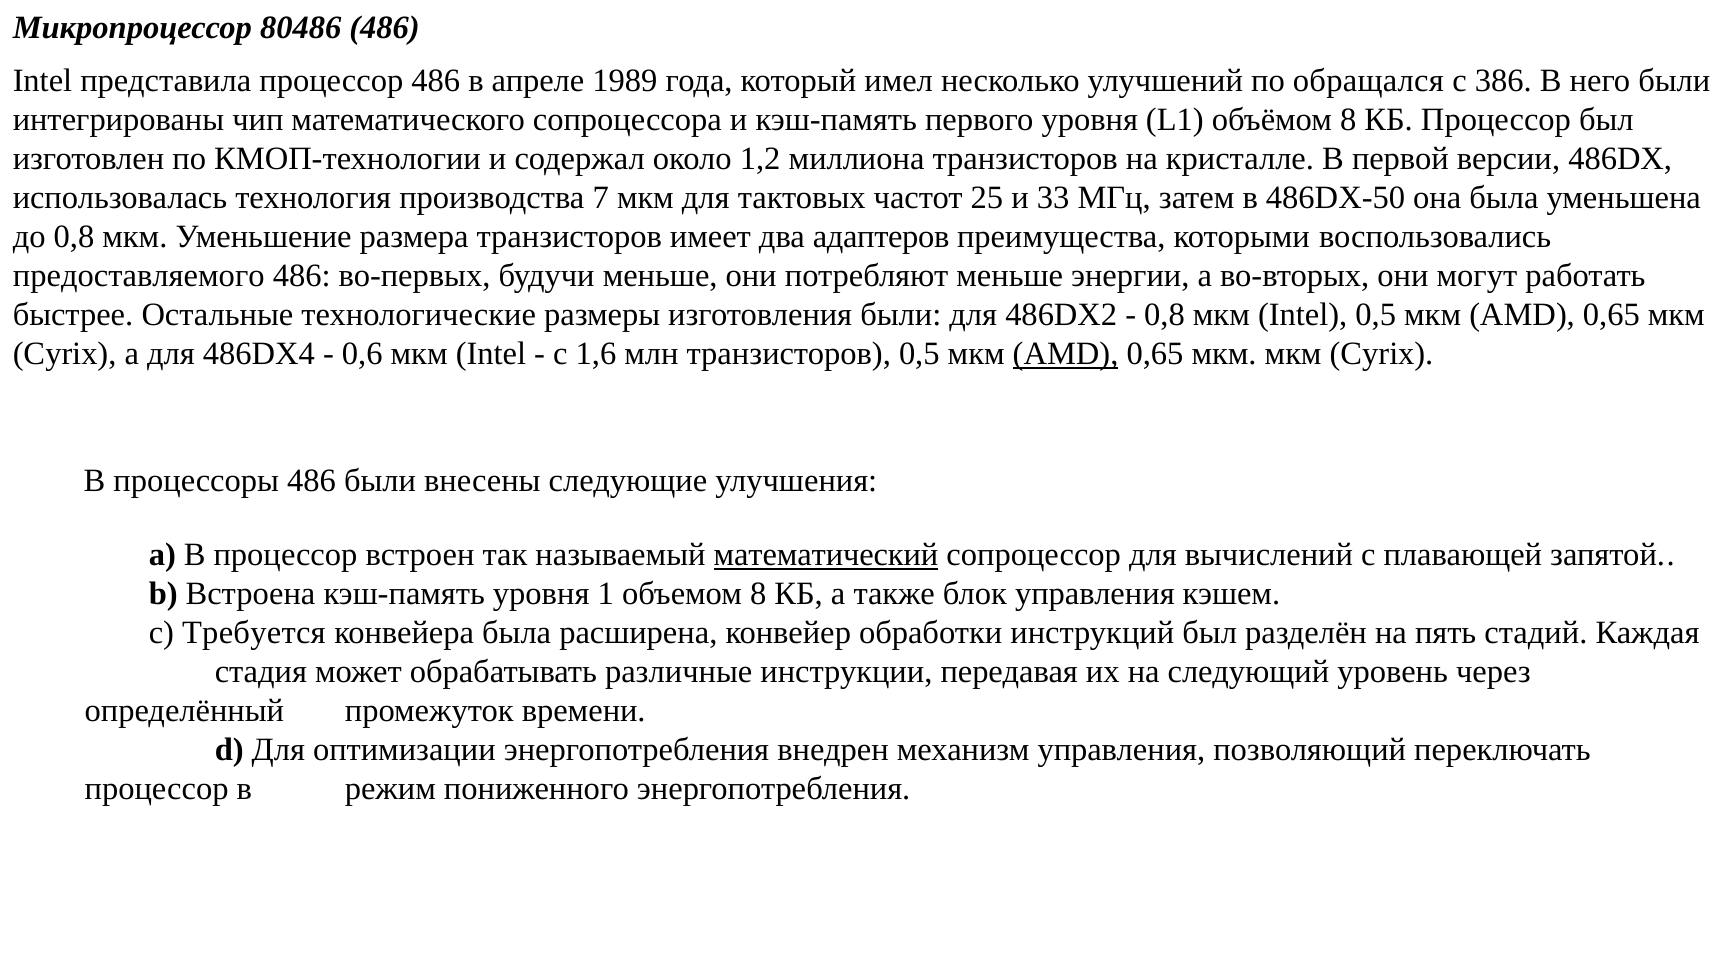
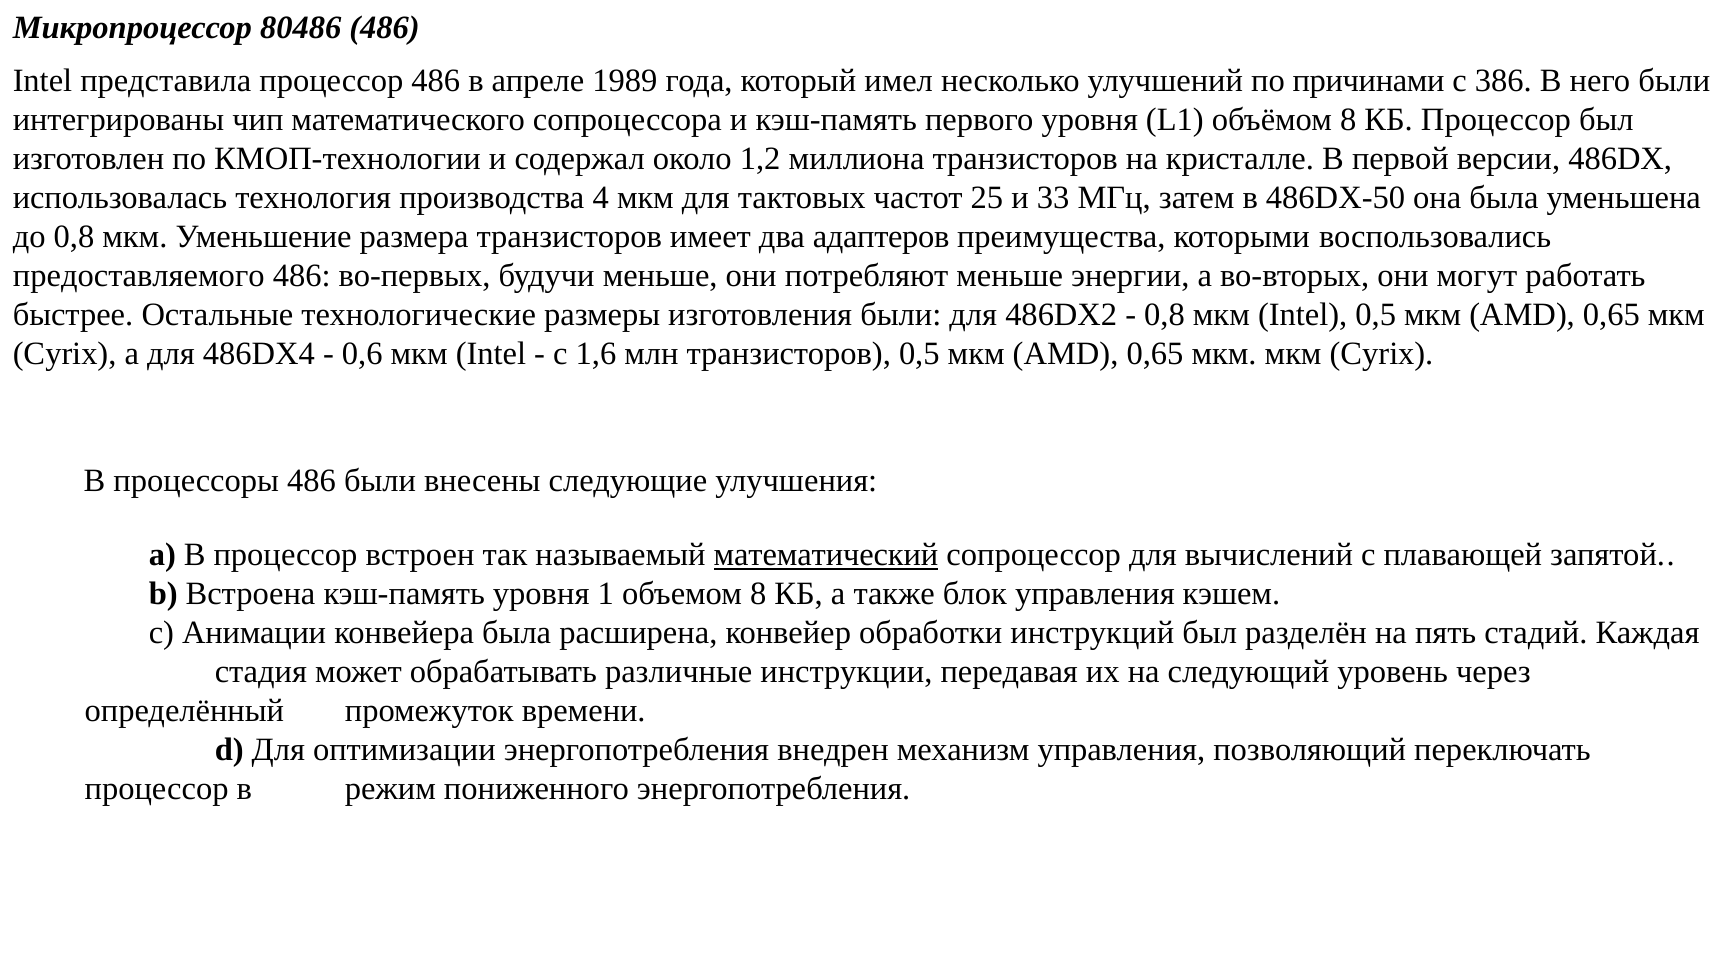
обращался: обращался -> причинами (1369, 81)
7: 7 -> 4 (601, 198)
AMD underline: present -> none (1066, 354)
Требуется: Требуется -> Анимации (254, 633)
